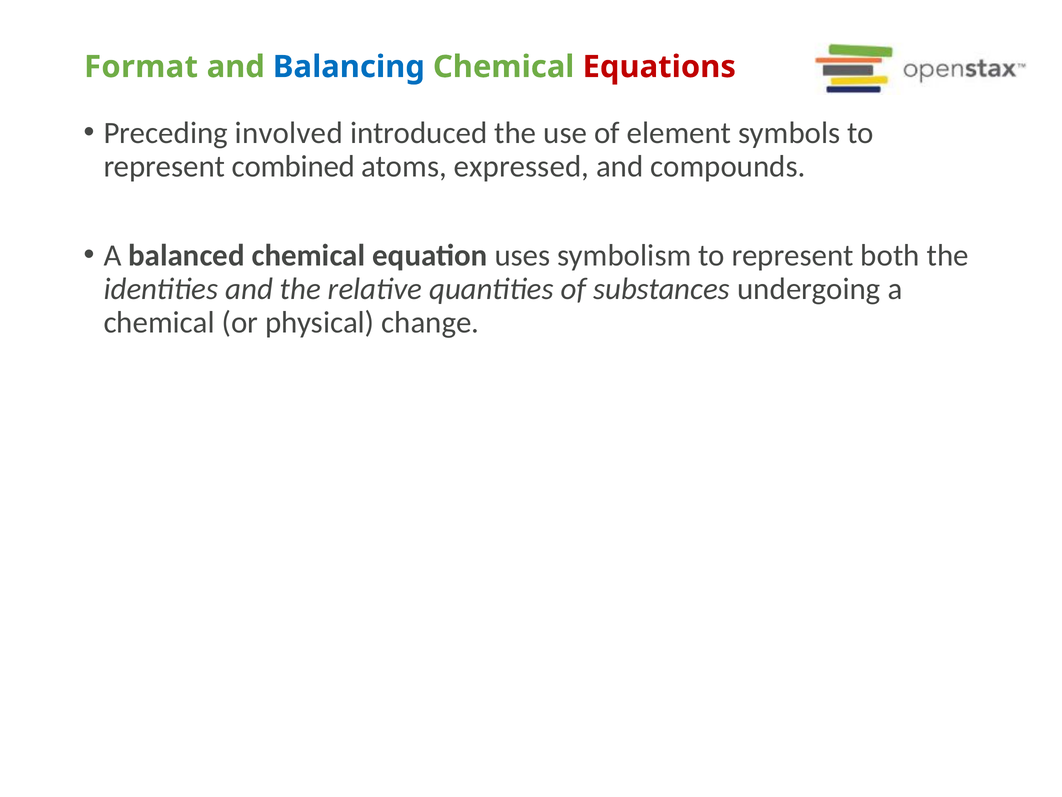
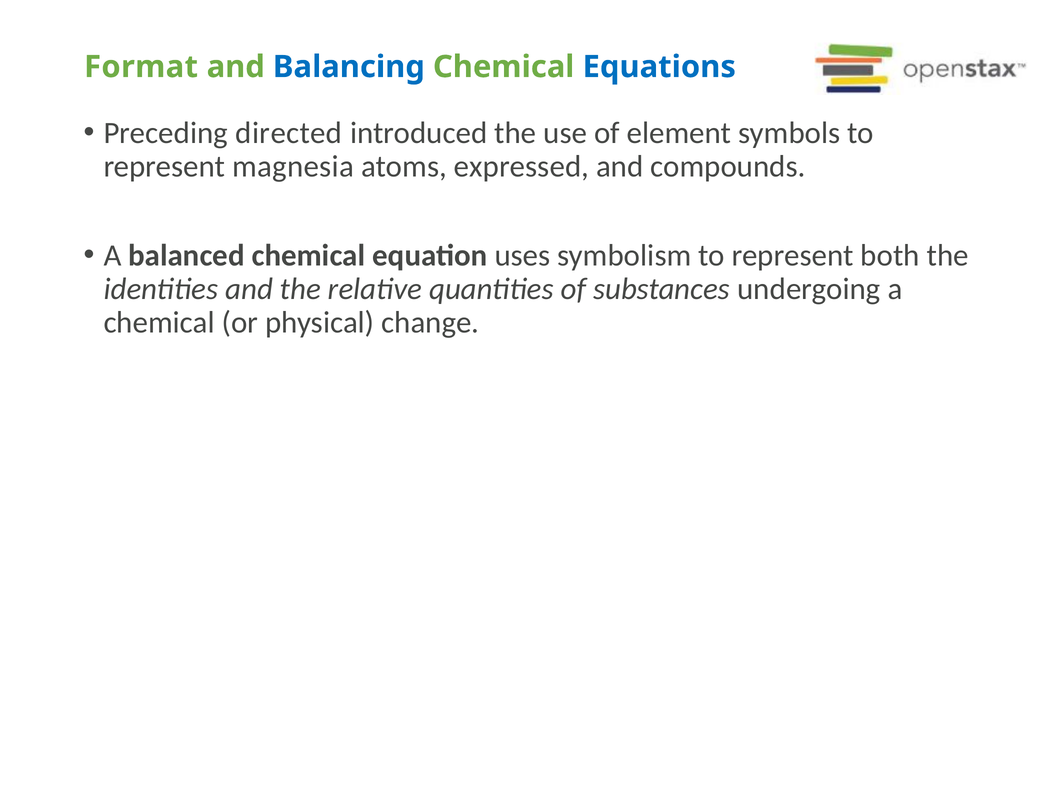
Equations colour: red -> blue (659, 67)
involved: involved -> directed (289, 133)
combined: combined -> magnesia (293, 166)
